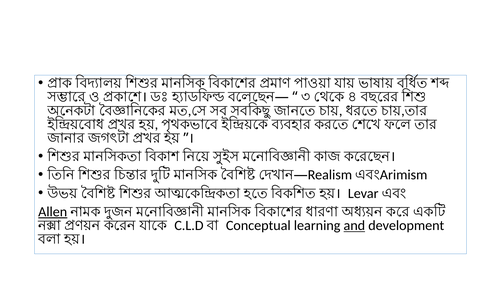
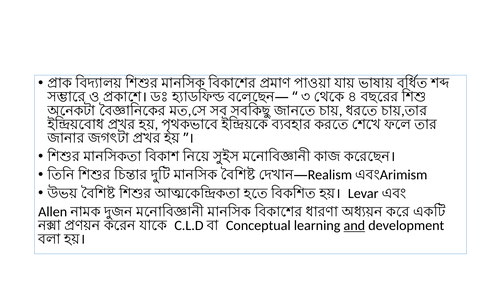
Allen underline: present -> none (53, 212)
